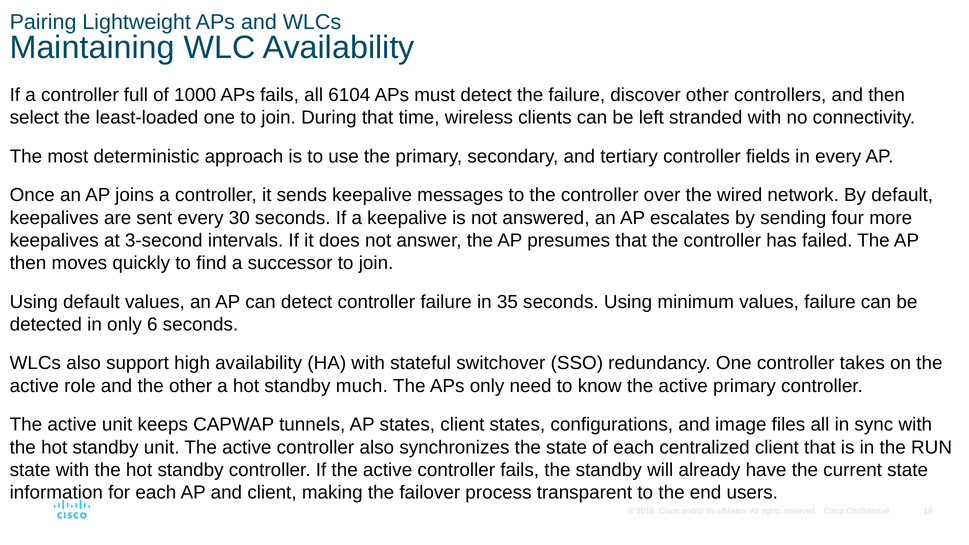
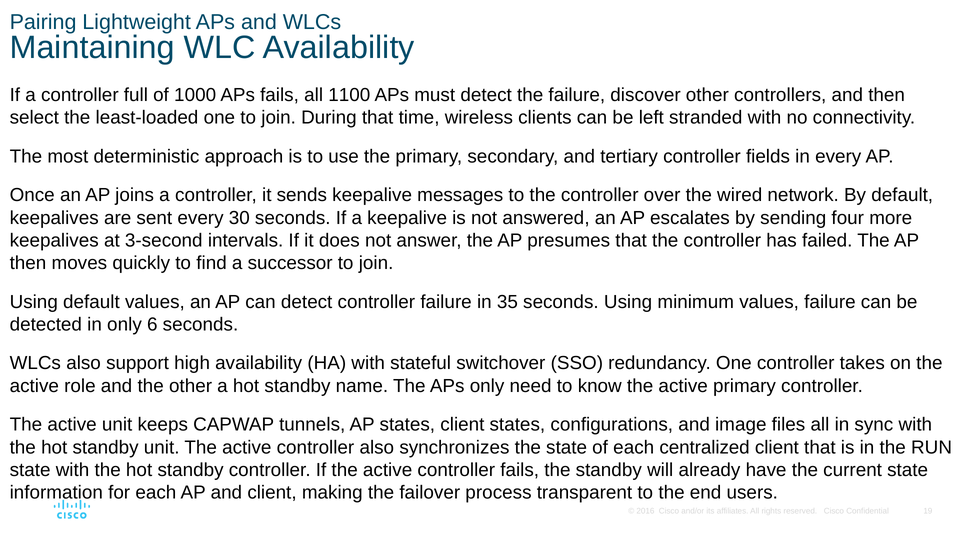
6104: 6104 -> 1100 (349, 95)
much: much -> name (362, 386)
